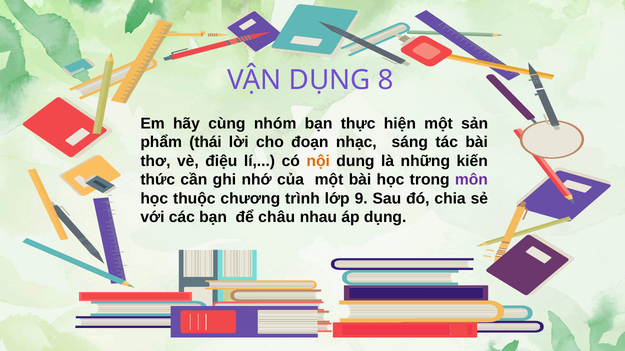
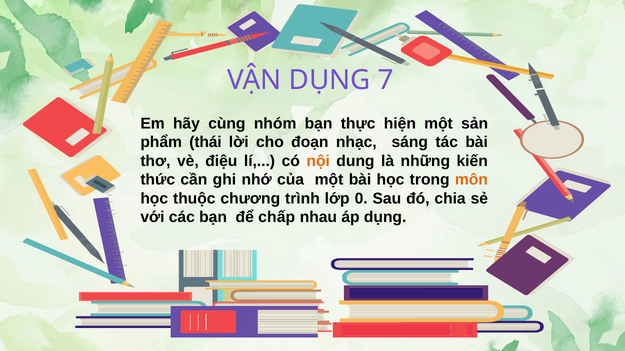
8: 8 -> 7 (386, 80)
môn colour: purple -> orange (471, 180)
9: 9 -> 0 (361, 199)
châu: châu -> chấp (277, 218)
